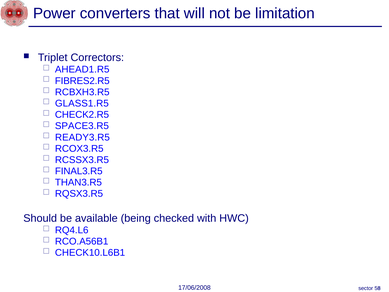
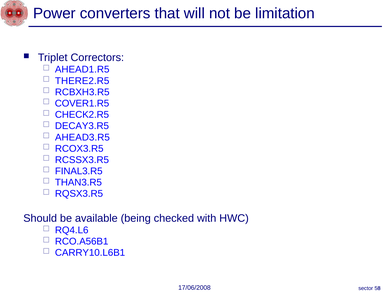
FIBRES2.R5: FIBRES2.R5 -> THERE2.R5 (82, 81)
GLASS1.R5: GLASS1.R5 -> COVER1.R5 (82, 103)
SPACE3.R5: SPACE3.R5 -> DECAY3.R5 (82, 126)
READY3.R5: READY3.R5 -> AHEAD3.R5 (82, 137)
CHECK10.L6B1: CHECK10.L6B1 -> CARRY10.L6B1 (90, 253)
